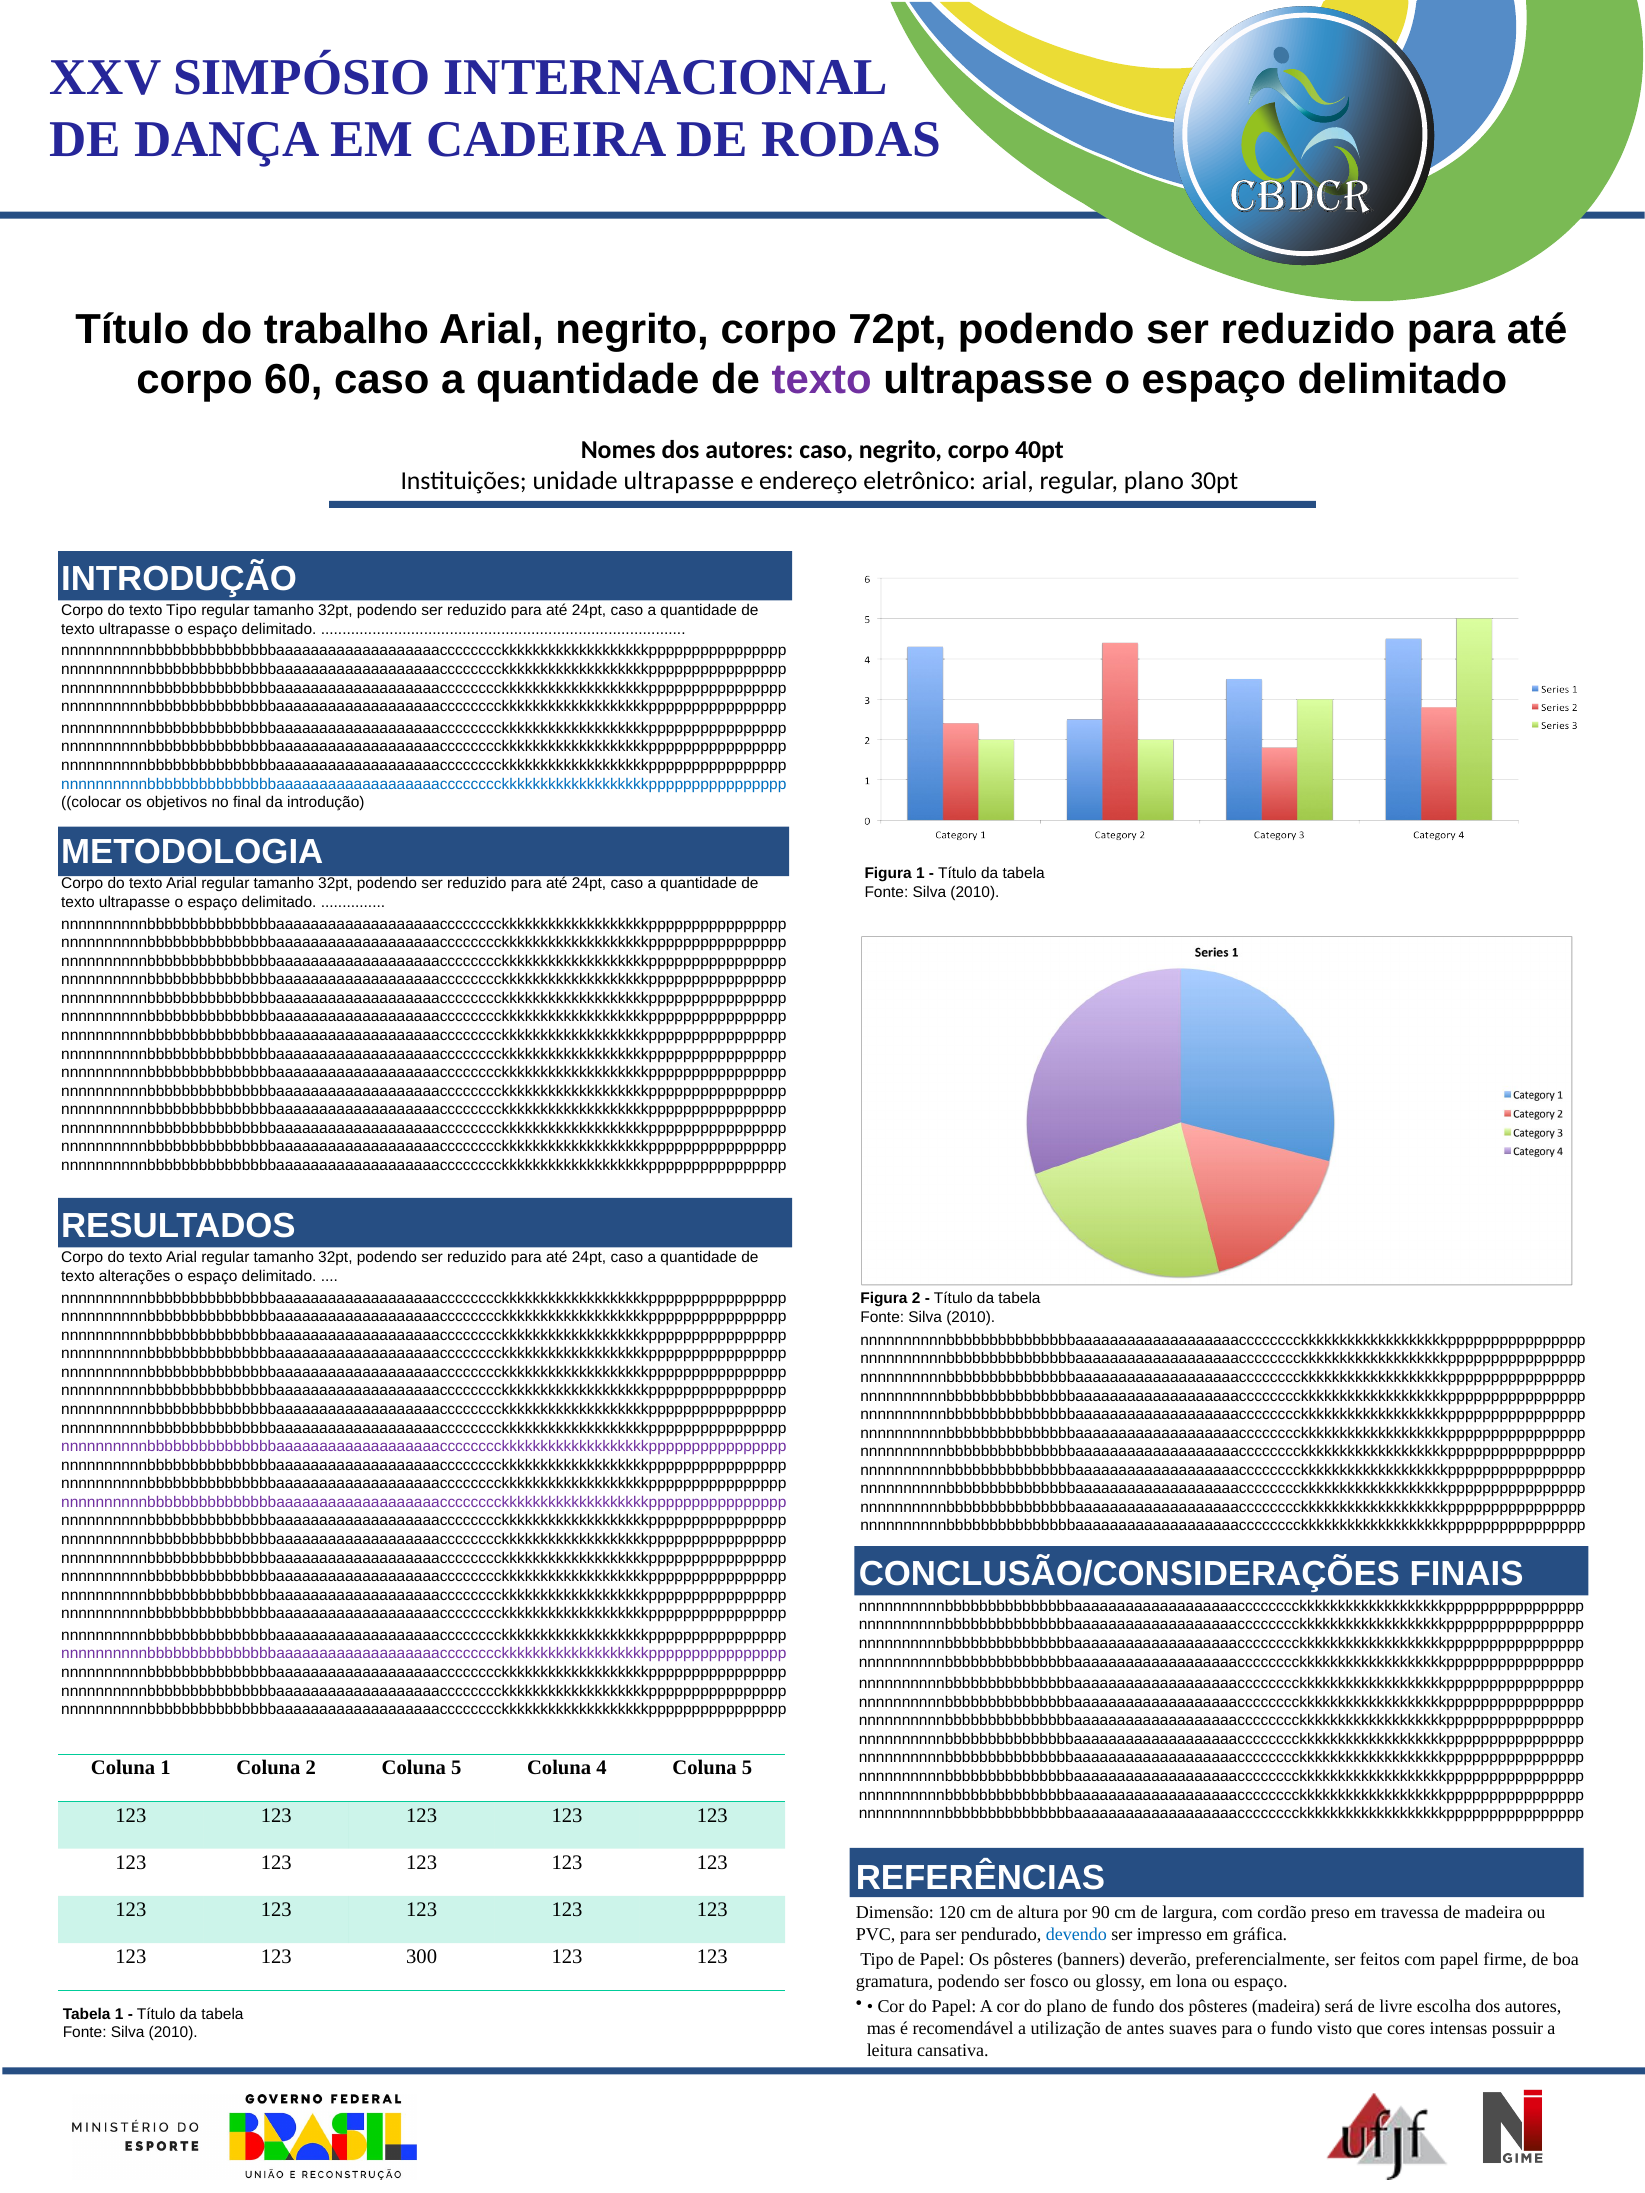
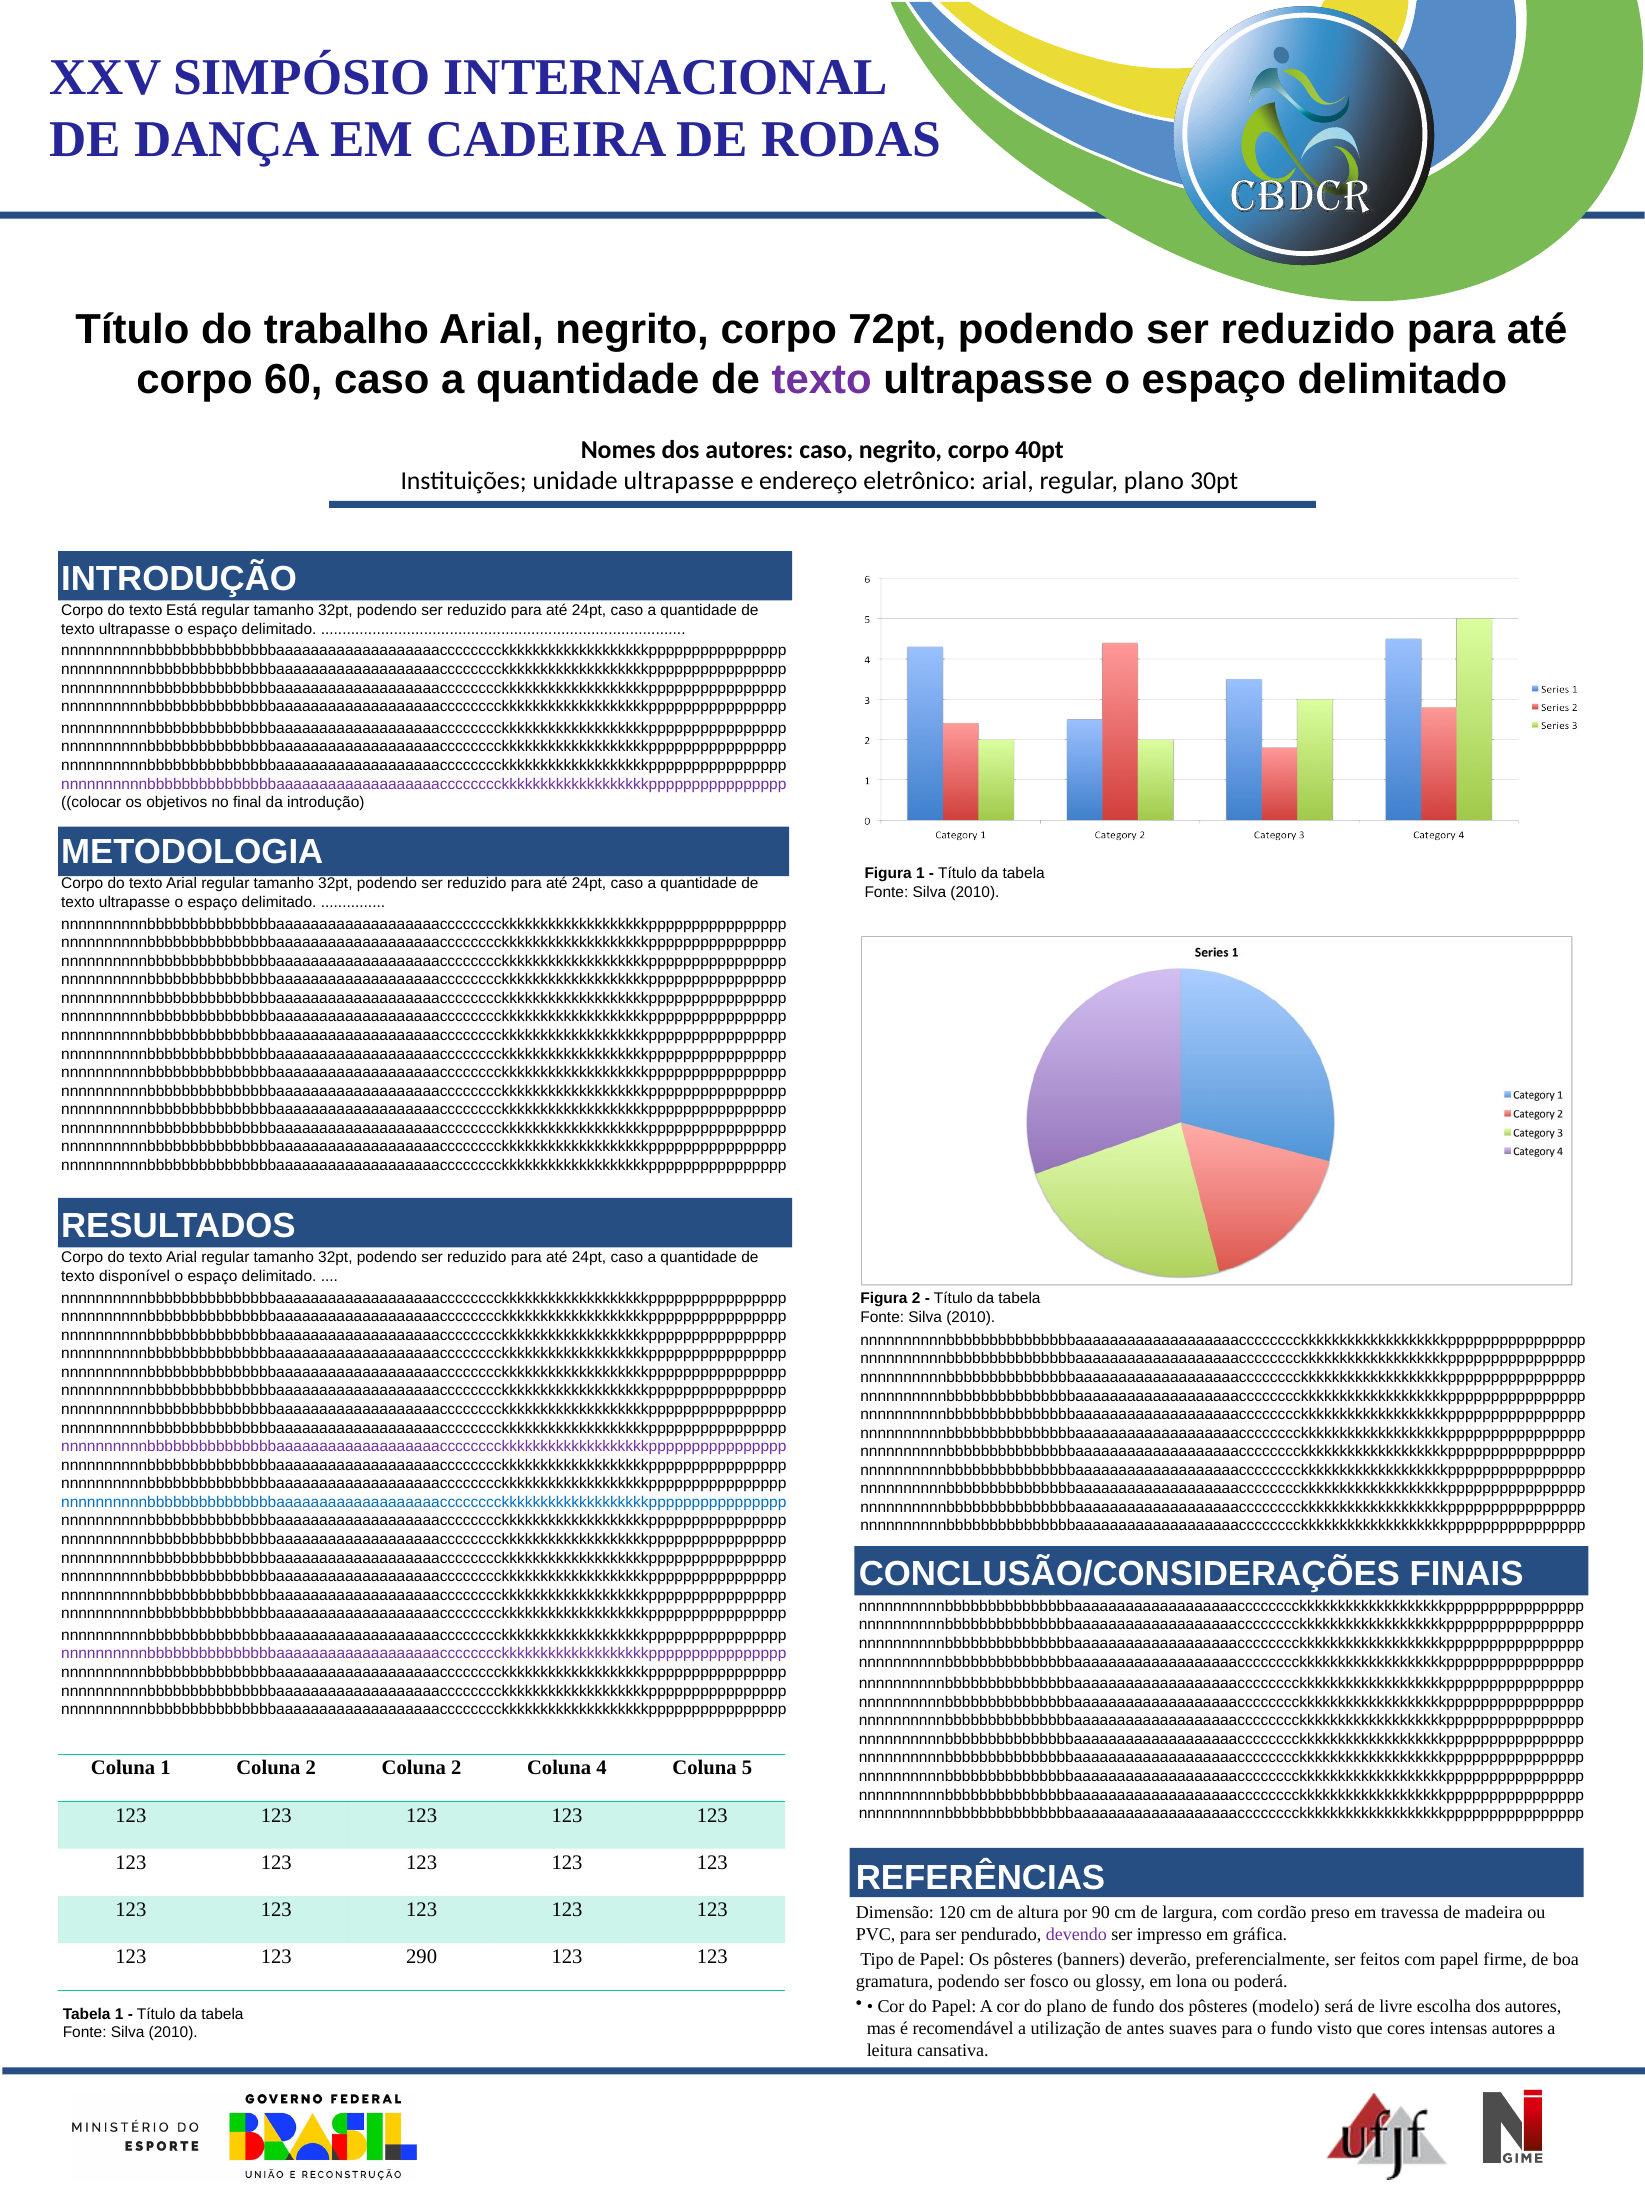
texto Tipo: Tipo -> Está (182, 611)
nnnnnnnnnnbbbbbbbbbbbbbbbaaaaaaaaaaaaaaaaaaacccccccckkkkkkkkkkkkkkkkkkkpppppppppppppppp colour: blue -> purple (424, 784)
alterações: alterações -> disponível (135, 1277)
nnnnnnnnnnbbbbbbbbbbbbbbbaaaaaaaaaaaaaaaaaaacccccccckkkkkkkkkkkkkkkkkkkpppppppppppppppp colour: purple -> blue (424, 1502)
2 Coluna 5: 5 -> 2 (456, 1768)
devendo colour: blue -> purple (1076, 1935)
300: 300 -> 290 (422, 1957)
ou espaço: espaço -> poderá (1261, 1982)
pôsteres madeira: madeira -> modelo (1286, 2007)
intensas possuir: possuir -> autores (1518, 2029)
